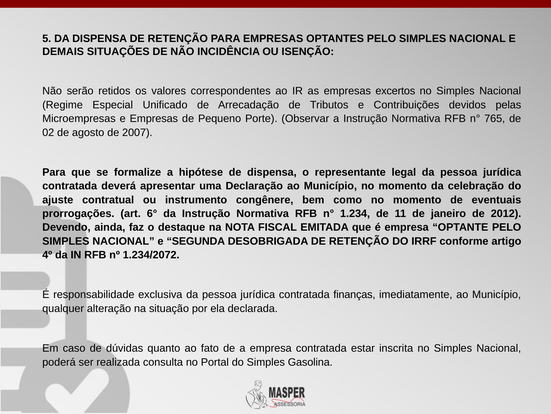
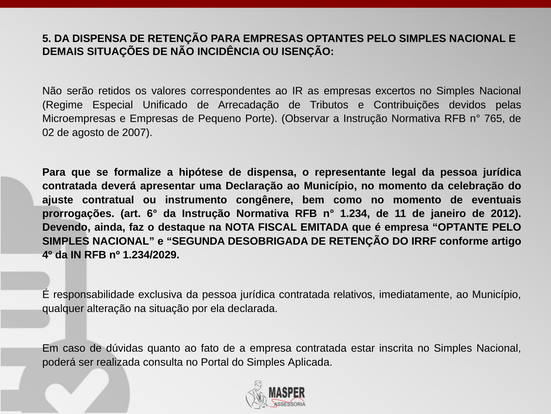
1.234/2072: 1.234/2072 -> 1.234/2029 (151, 254)
finanças: finanças -> relativos (354, 294)
Gasolina: Gasolina -> Aplicada (310, 361)
